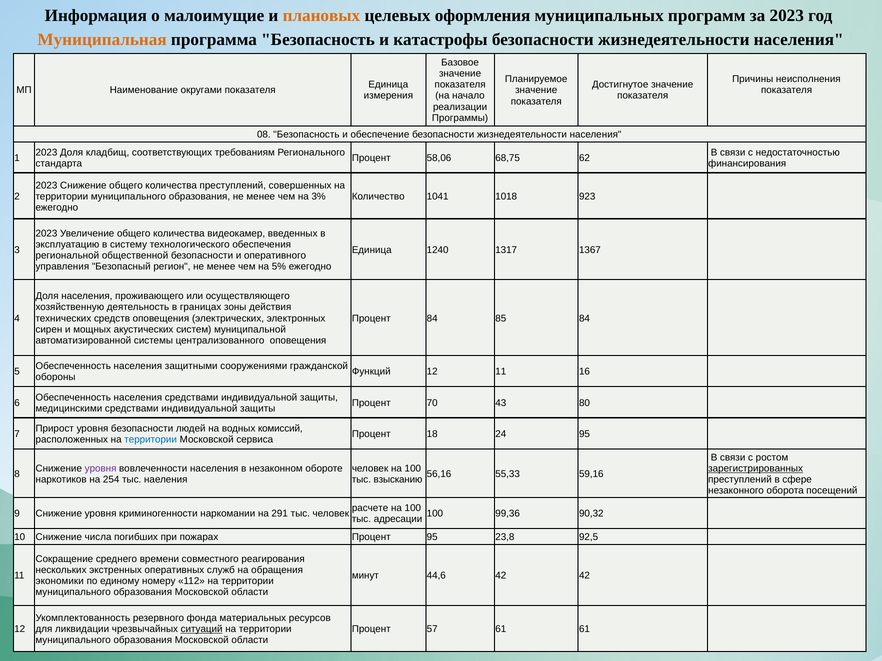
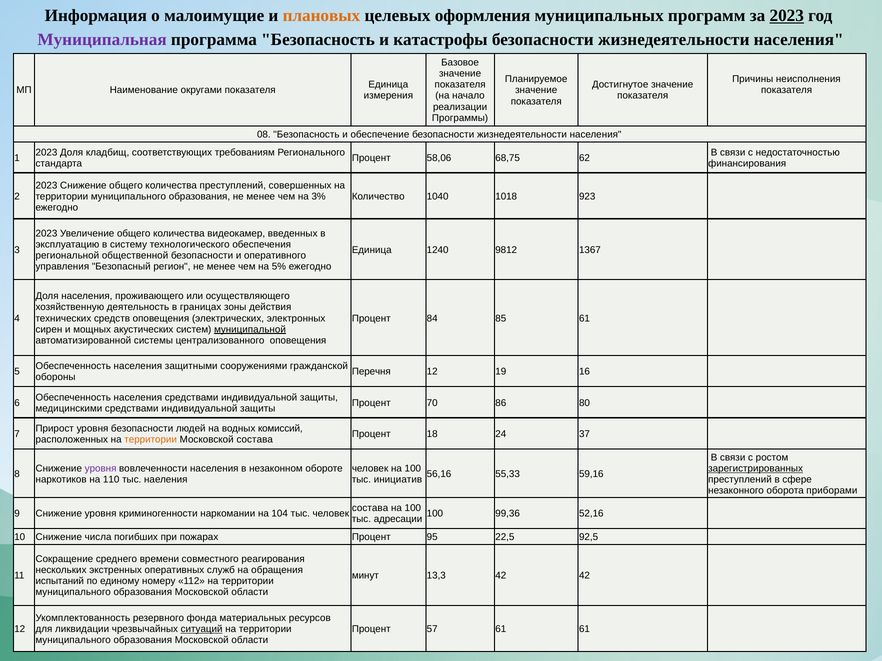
2023 underline: none -> present (787, 16)
Муниципальная colour: orange -> purple (102, 40)
1041: 1041 -> 1040 (438, 197)
1317: 1317 -> 9812 (506, 250)
85 84: 84 -> 61 (584, 319)
муниципальной underline: none -> present (250, 330)
Функций: Функций -> Перечня (371, 372)
12 11: 11 -> 19 (501, 372)
43: 43 -> 86 (501, 403)
24 95: 95 -> 37 (584, 434)
территории colour: blue -> orange (151, 440)
Московской сервиса: сервиса -> состава (255, 440)
254: 254 -> 110 (111, 480)
взысканию: взысканию -> инициатив (398, 480)
посещений: посещений -> приборами (832, 491)
расчете: расчете -> состава (370, 509)
291: 291 -> 104 (280, 514)
90,32: 90,32 -> 52,16 (591, 514)
23,8: 23,8 -> 22,5 (505, 538)
44,6: 44,6 -> 13,3 (436, 576)
экономики: экономики -> испытаний (60, 582)
